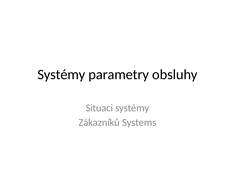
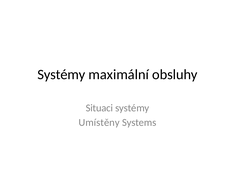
parametry: parametry -> maximální (119, 75)
Zákazníků: Zákazníků -> Umístěny (99, 123)
